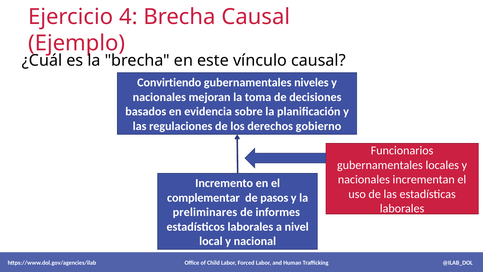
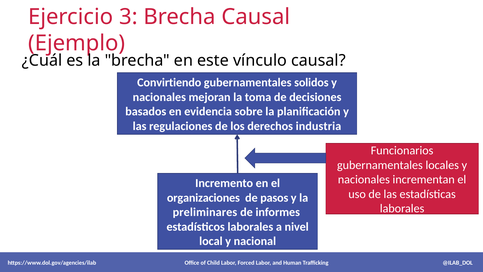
4: 4 -> 3 (128, 17)
niveles: niveles -> solidos (311, 83)
gobierno: gobierno -> industria (318, 126)
complementar: complementar -> organizaciones (203, 197)
